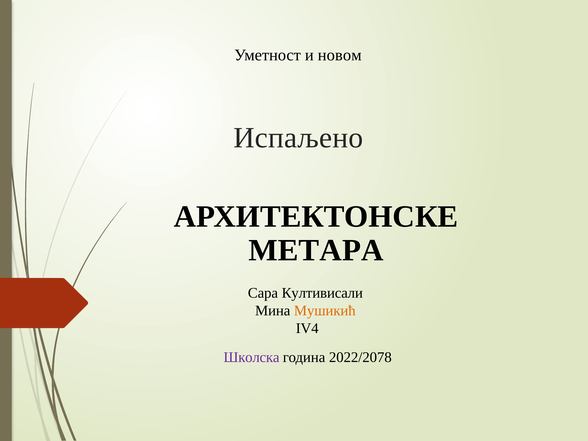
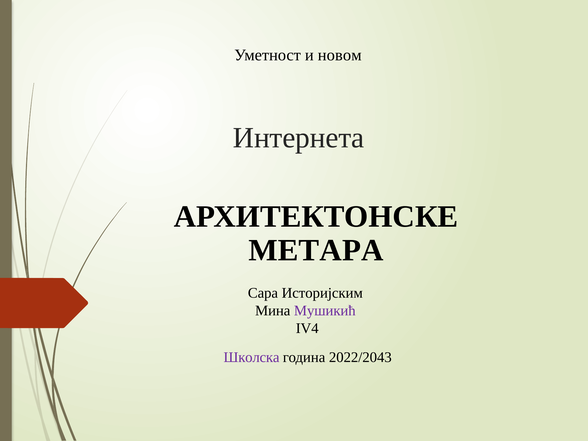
Испаљено: Испаљено -> Интернета (299, 138)
Култивисали: Култивисали -> Историјским (322, 293)
Мушикић colour: orange -> purple (325, 311)
2022/2078: 2022/2078 -> 2022/2043 (360, 357)
